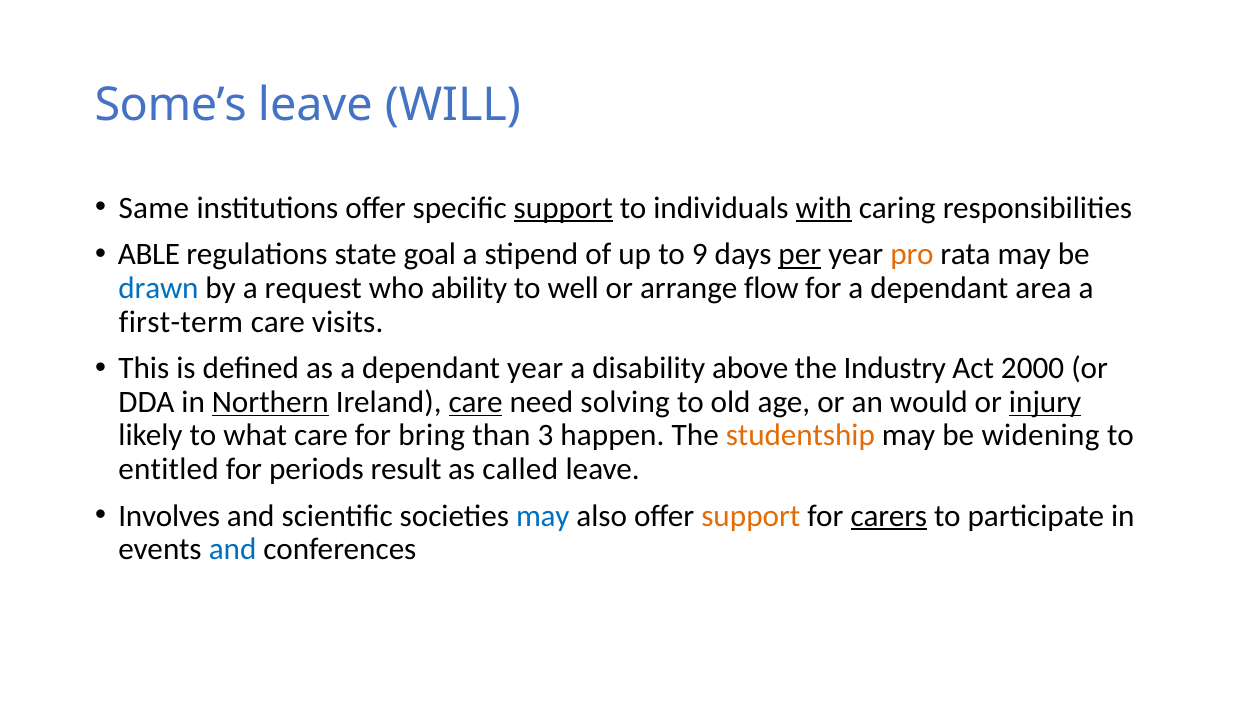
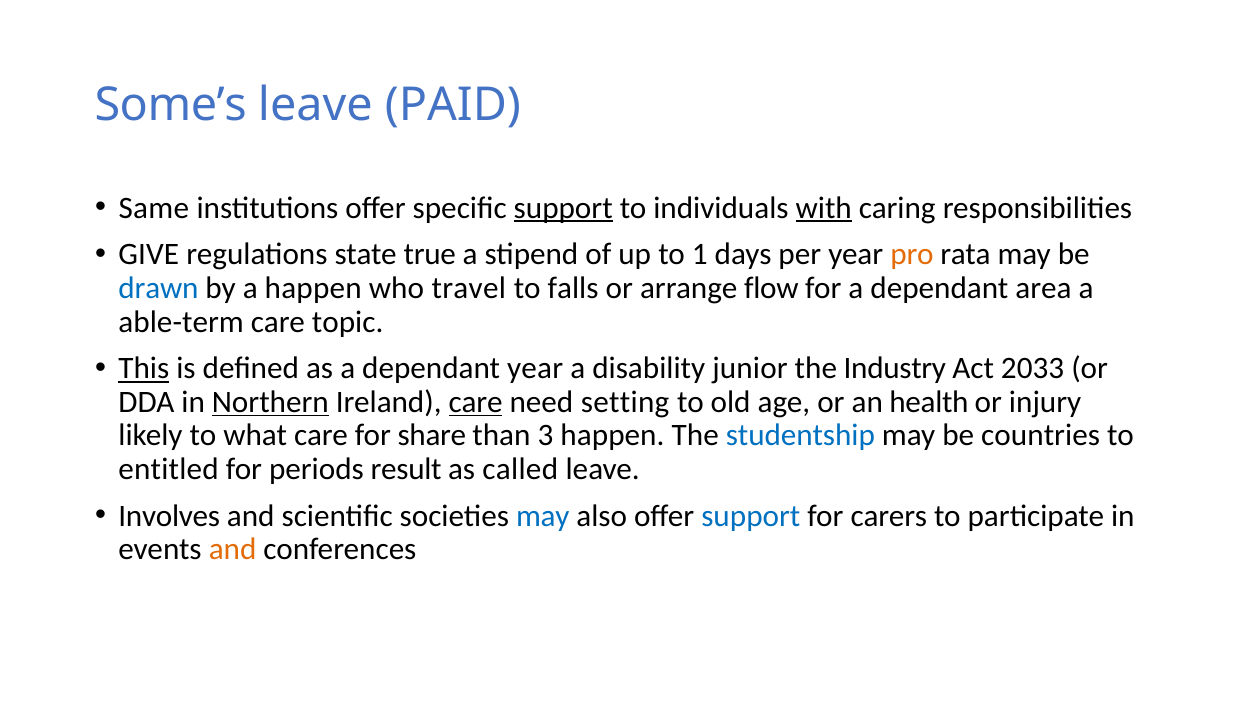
WILL: WILL -> PAID (453, 105)
ABLE: ABLE -> GIVE (149, 255)
goal: goal -> true (430, 255)
9: 9 -> 1 (700, 255)
per underline: present -> none (800, 255)
a request: request -> happen (313, 288)
ability: ability -> travel (469, 288)
well: well -> falls (573, 288)
first-term: first-term -> able-term (181, 322)
visits: visits -> topic (348, 322)
This underline: none -> present (144, 369)
above: above -> junior (750, 369)
2000: 2000 -> 2033 (1033, 369)
solving: solving -> setting (625, 402)
would: would -> health (929, 402)
injury underline: present -> none (1045, 402)
bring: bring -> share (432, 436)
studentship colour: orange -> blue (800, 436)
widening: widening -> countries (1041, 436)
support colour: orange -> blue (751, 516)
carers underline: present -> none (889, 516)
and colour: blue -> orange (233, 550)
